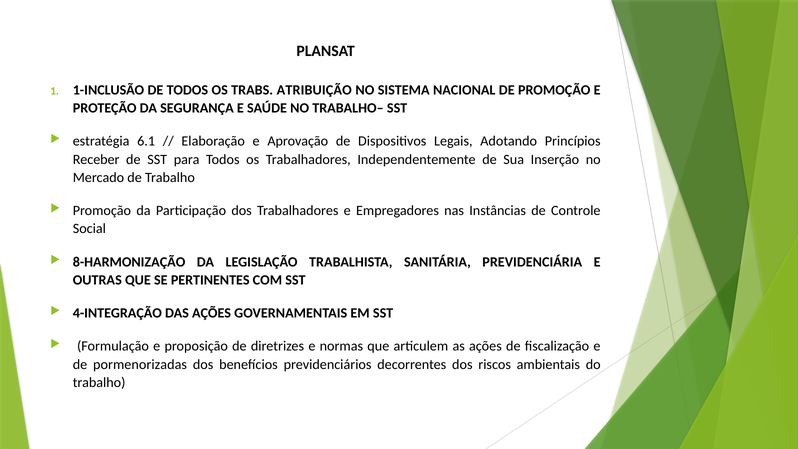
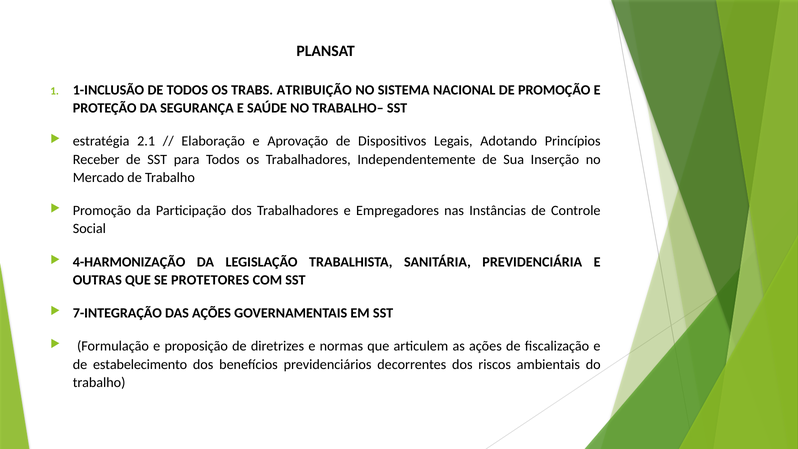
6.1: 6.1 -> 2.1 (146, 141)
8-HARMONIZAÇÃO: 8-HARMONIZAÇÃO -> 4-HARMONIZAÇÃO (129, 262)
PERTINENTES: PERTINENTES -> PROTETORES (210, 280)
4-INTEGRAÇÃO: 4-INTEGRAÇÃO -> 7-INTEGRAÇÃO (117, 313)
pormenorizadas: pormenorizadas -> estabelecimento (140, 364)
